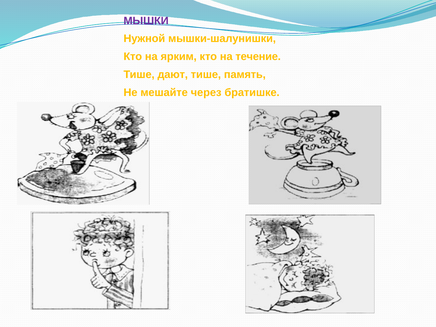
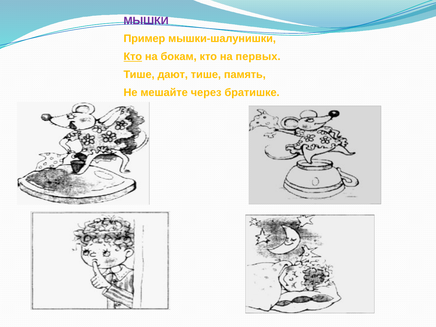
Нужной: Нужной -> Пример (144, 39)
Кто underline: none -> present (133, 57)
ярким: ярким -> бокам (179, 57)
течение: течение -> первых (258, 57)
